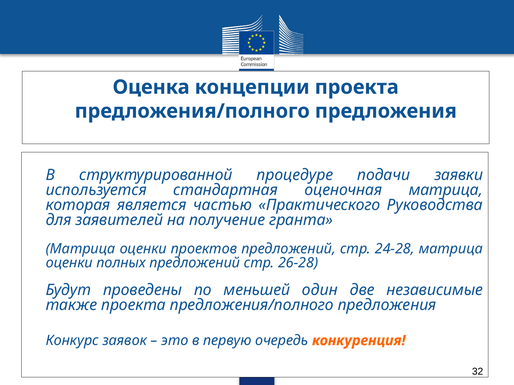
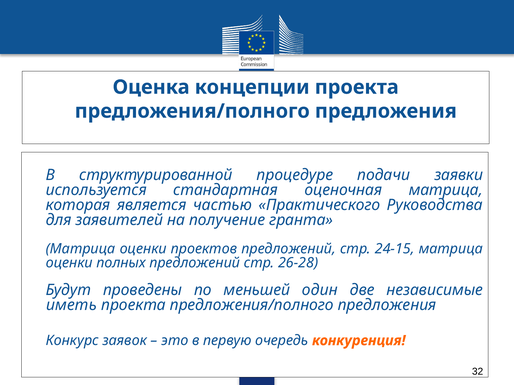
24-28: 24-28 -> 24-15 (395, 249)
также: также -> иметь (71, 305)
